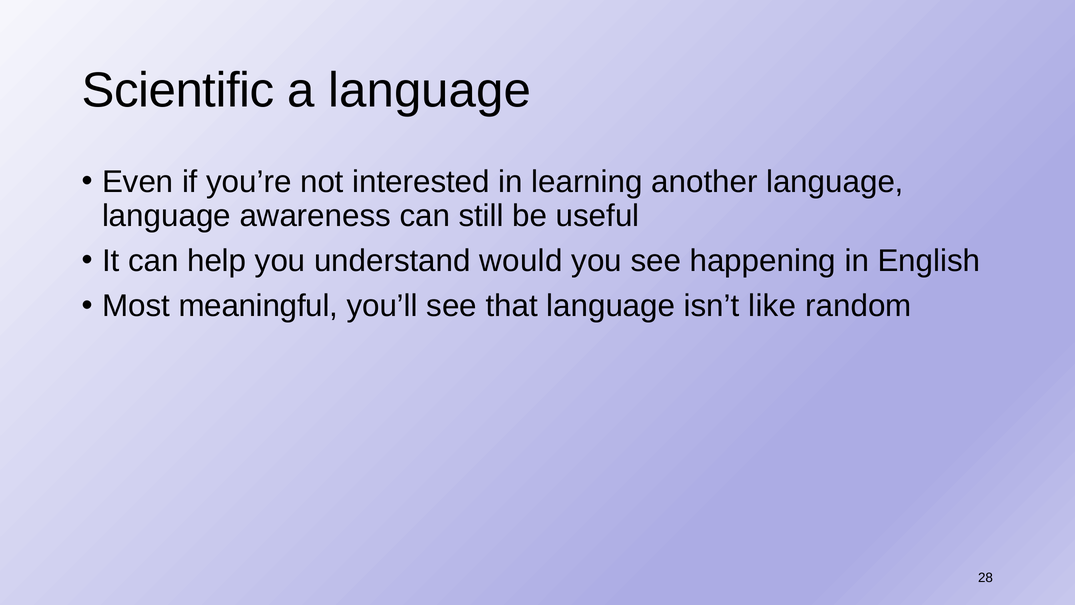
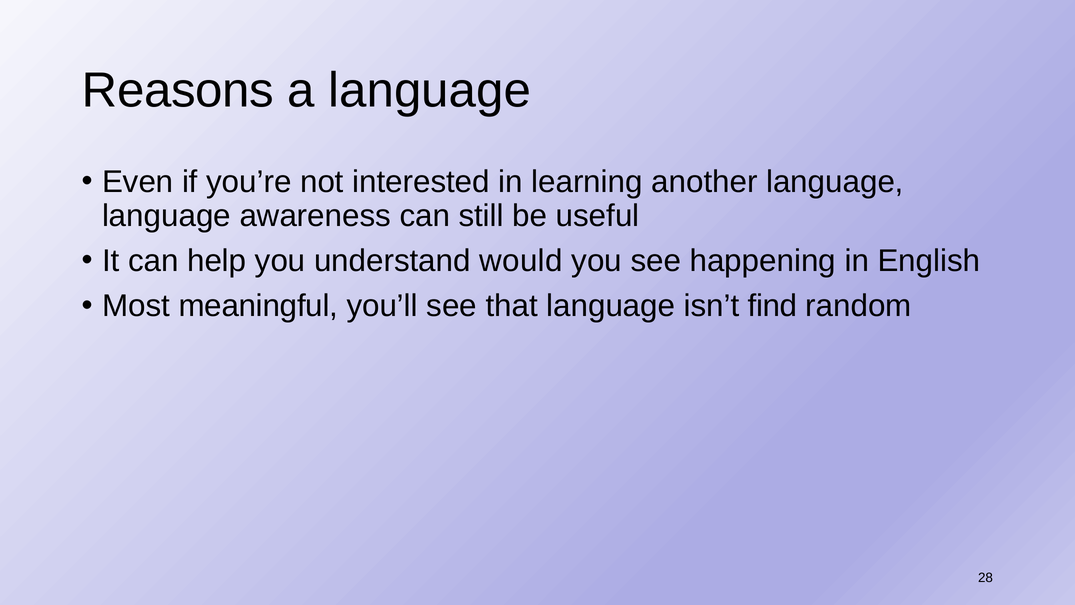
Scientific: Scientific -> Reasons (178, 90)
like: like -> find (773, 306)
